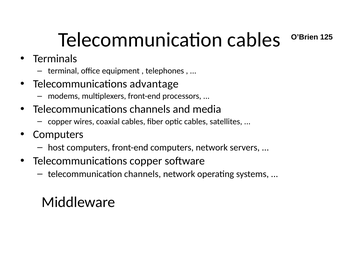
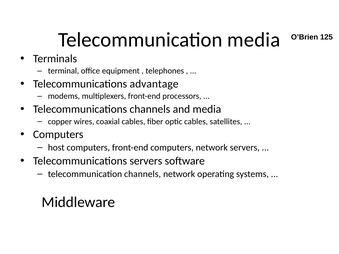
Telecommunication cables: cables -> media (254, 40)
Telecommunications copper: copper -> servers (146, 161)
